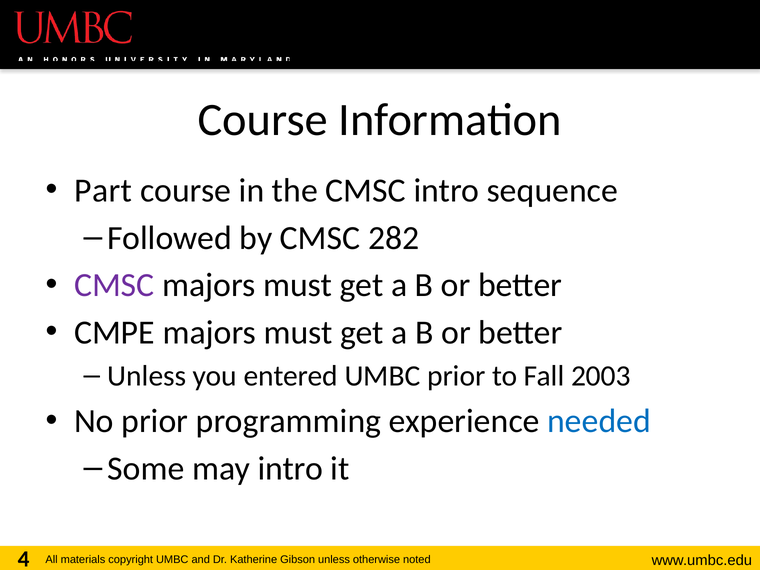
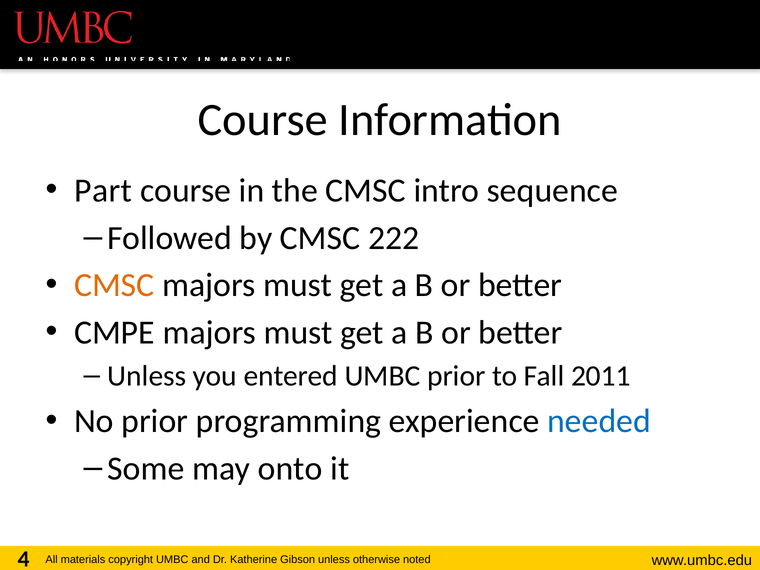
282: 282 -> 222 (394, 238)
CMSC colour: purple -> orange (114, 285)
2003: 2003 -> 2011 (601, 376)
may intro: intro -> onto (290, 469)
